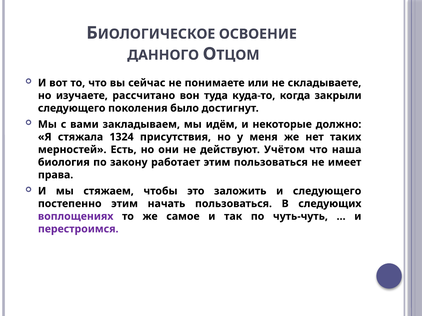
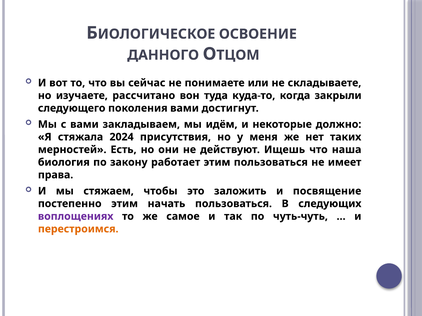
поколения было: было -> вами (185, 108)
1324: 1324 -> 2024 (122, 137)
Учётом: Учётом -> Ищешь (285, 150)
и следующего: следующего -> посвящение (327, 191)
перестроимся colour: purple -> orange (78, 229)
